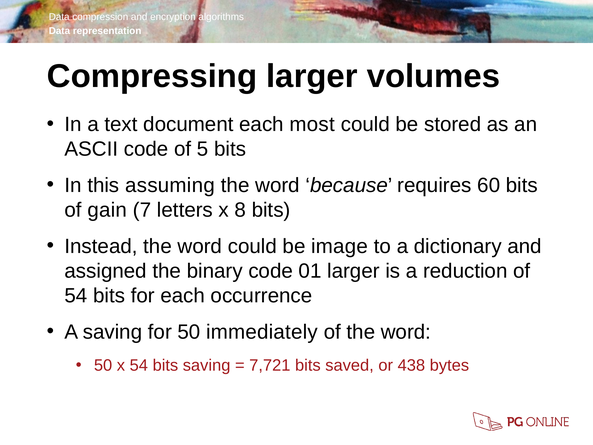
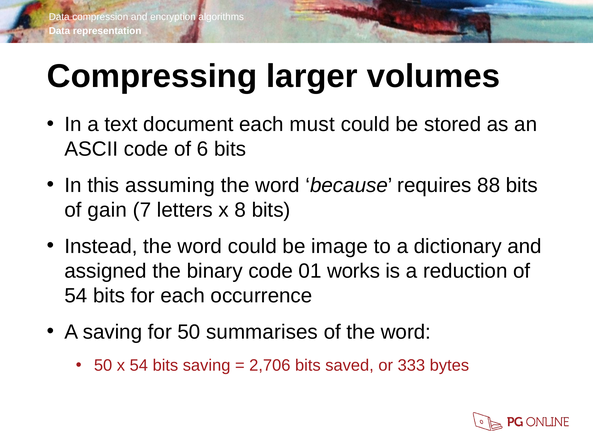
most: most -> must (312, 124)
5: 5 -> 6 (203, 149)
60: 60 -> 88 (489, 185)
01 larger: larger -> works (354, 271)
immediately: immediately -> summarises (262, 332)
7,721: 7,721 -> 2,706 (270, 365)
438: 438 -> 333 (411, 365)
